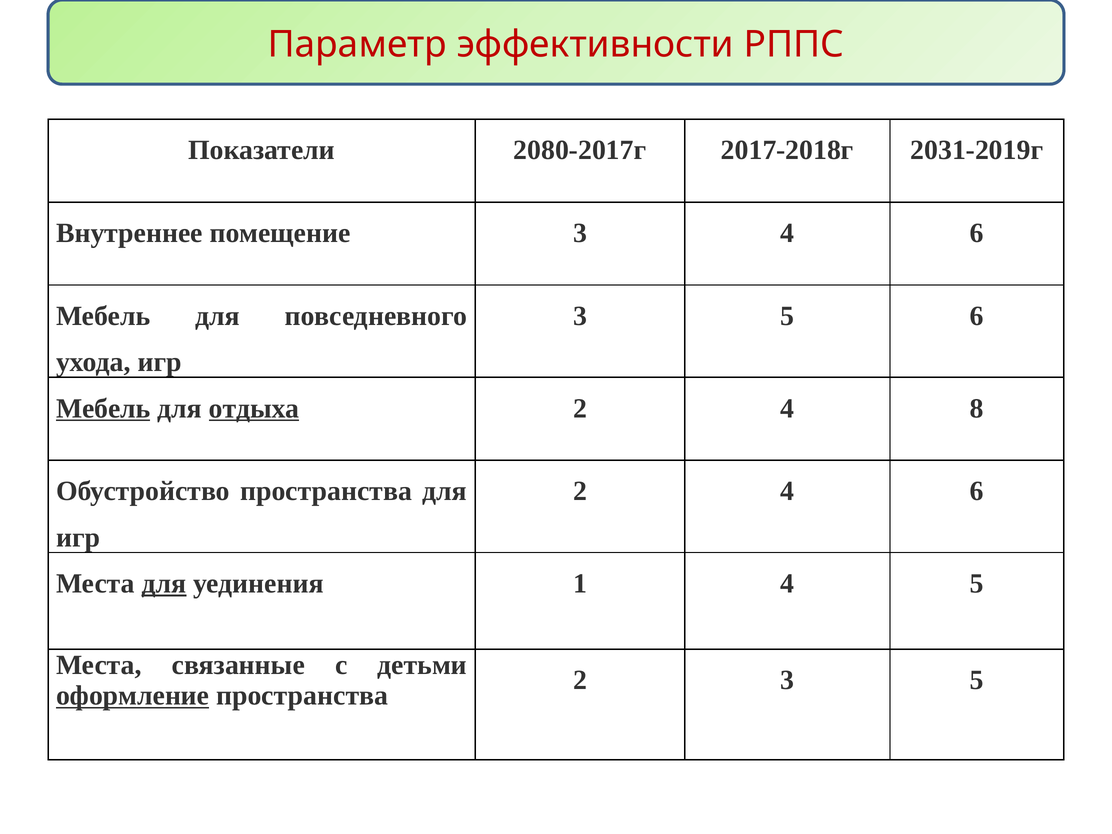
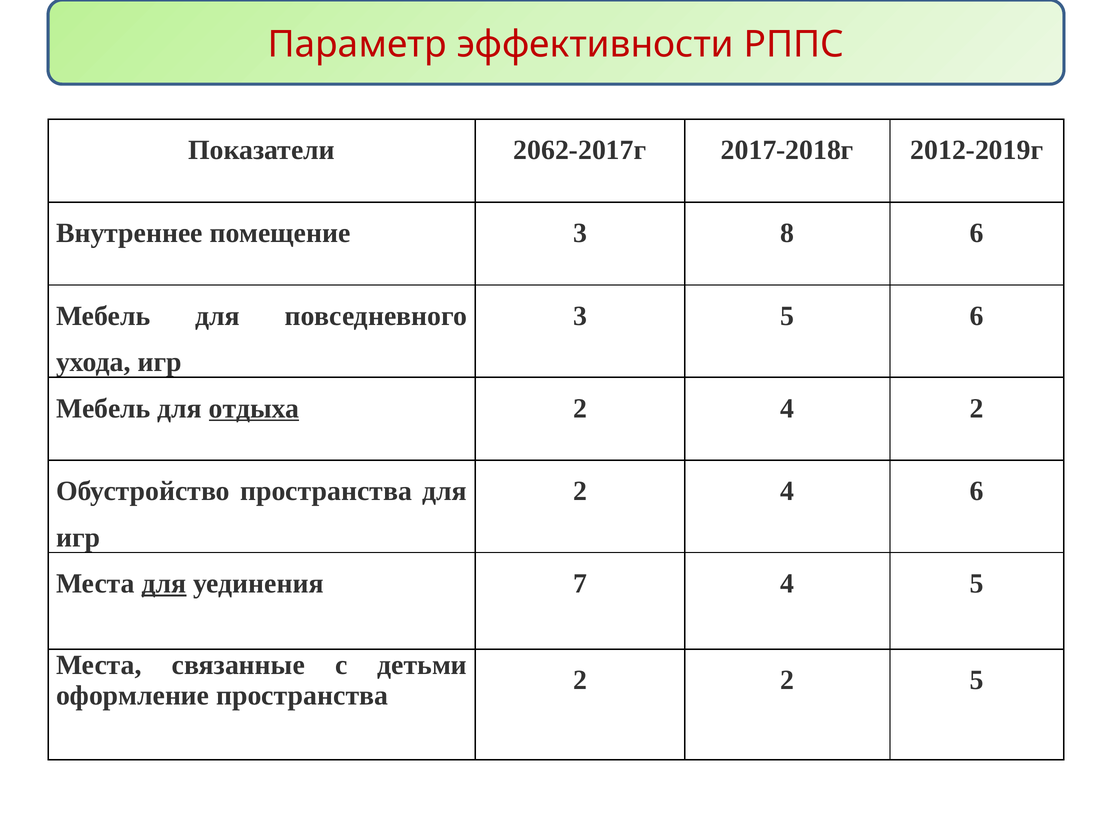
2080-2017г: 2080-2017г -> 2062-2017г (580, 150)
2031-2019г: 2031-2019г -> 2012-2019г (977, 150)
3 4: 4 -> 8 (787, 233)
Мебель underline: present -> none (103, 408)
4 8: 8 -> 2 (977, 408)
1: 1 -> 7 (580, 584)
2 3: 3 -> 2 (787, 680)
оформление underline: present -> none (133, 696)
